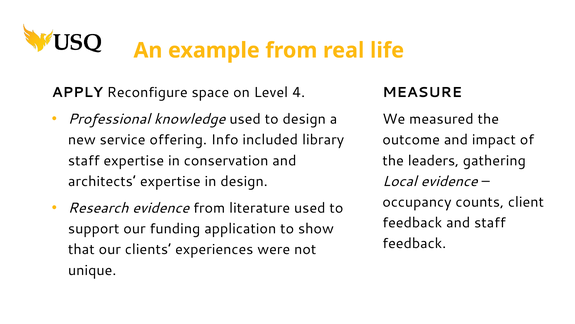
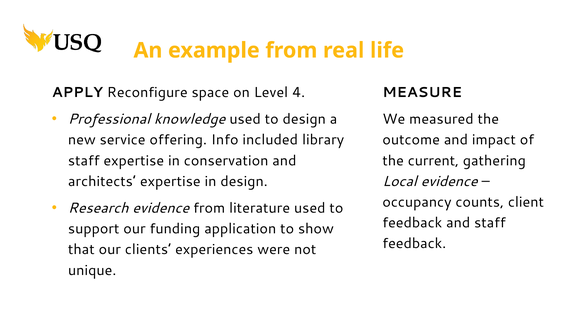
leaders: leaders -> current (433, 160)
